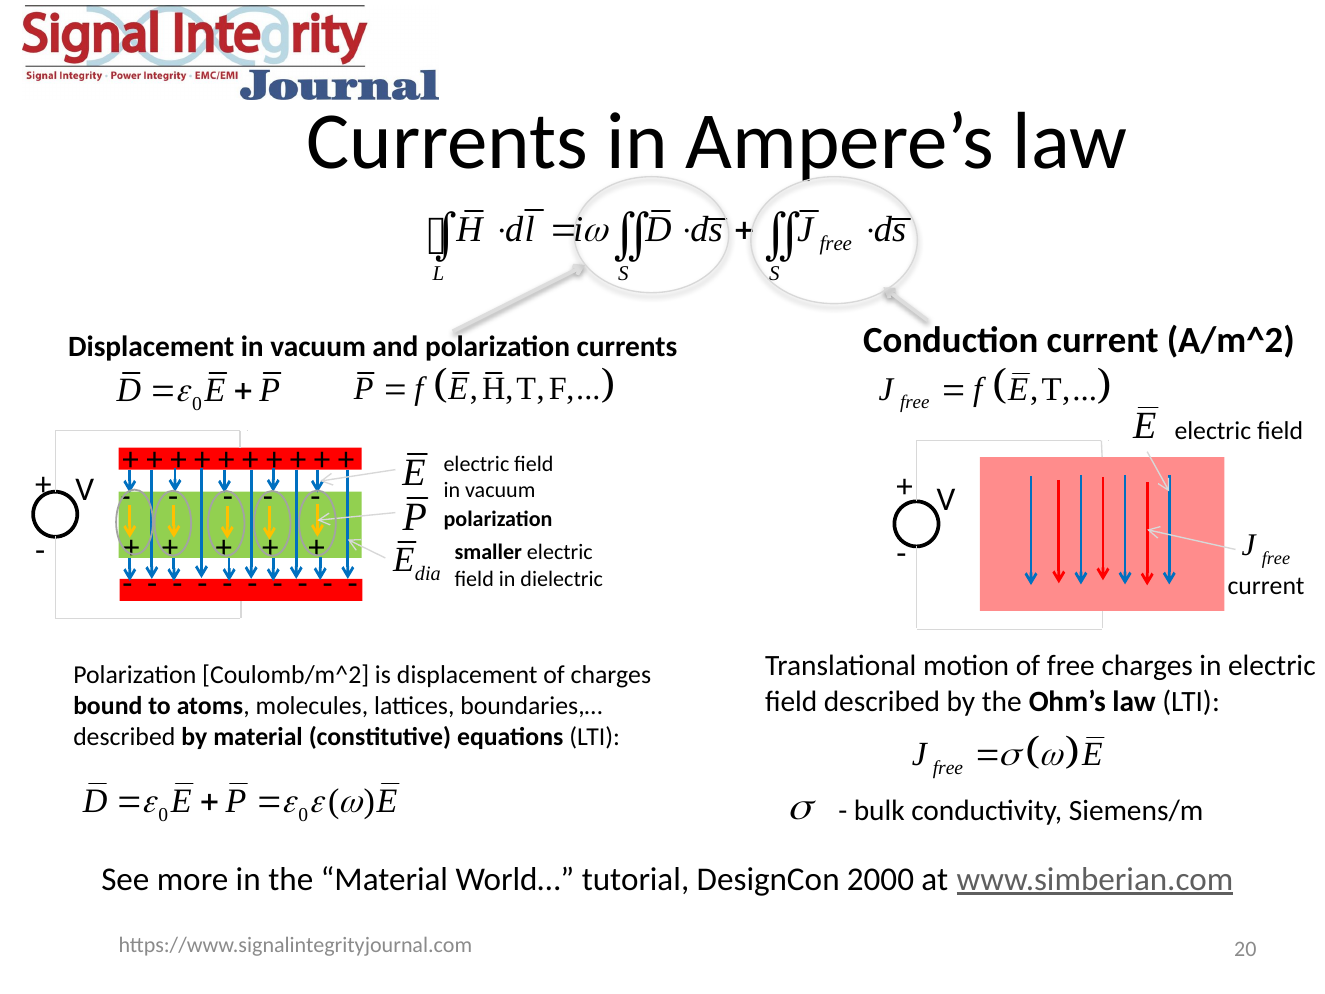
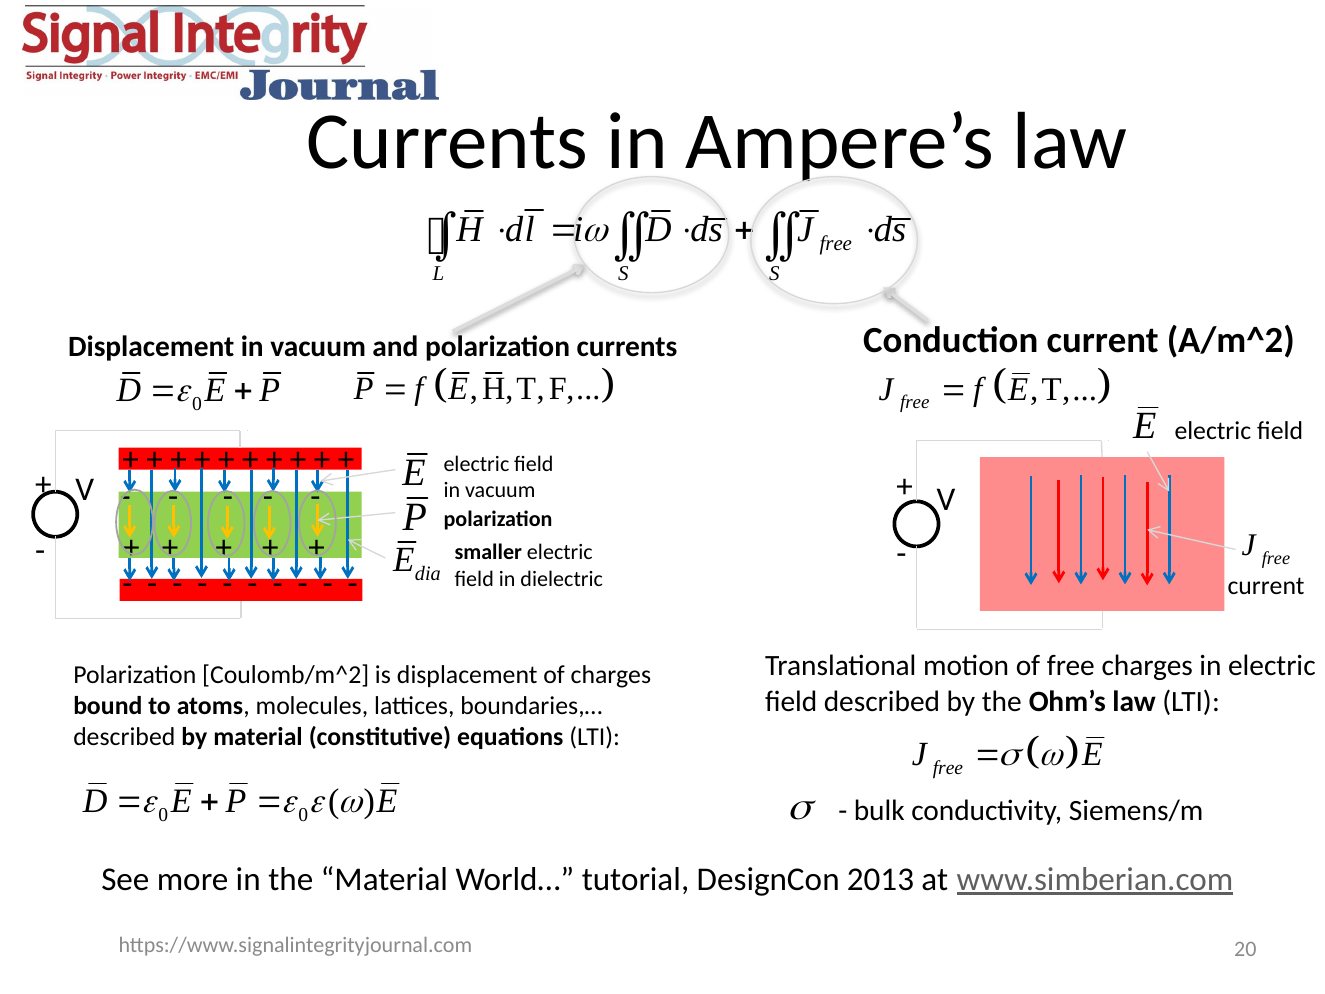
2000: 2000 -> 2013 (880, 879)
